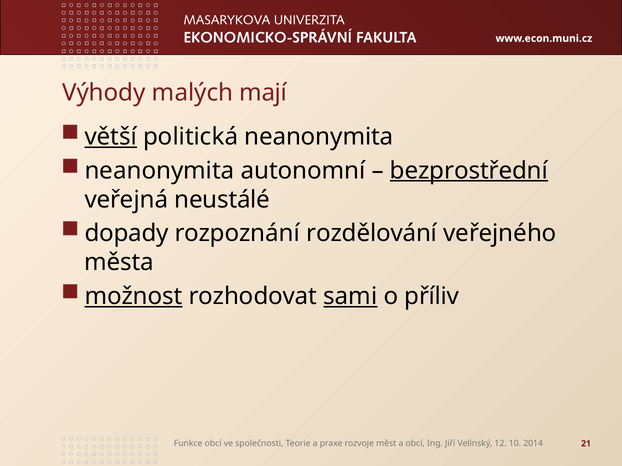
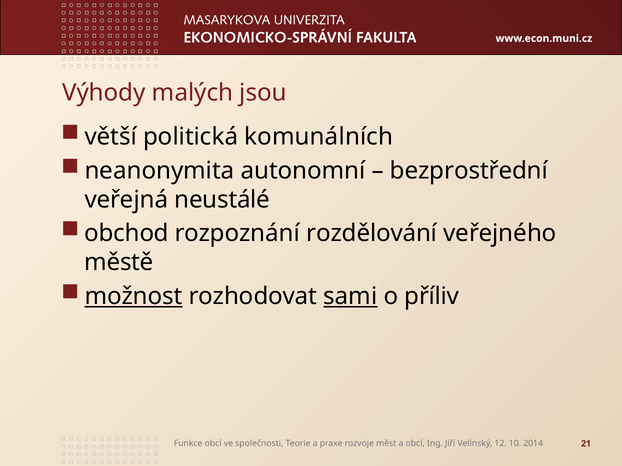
mají: mají -> jsou (263, 93)
větší underline: present -> none (111, 137)
politická neanonymita: neanonymita -> komunálních (319, 137)
bezprostřední underline: present -> none (469, 171)
dopady: dopady -> obchod (127, 234)
města: města -> městě (119, 263)
